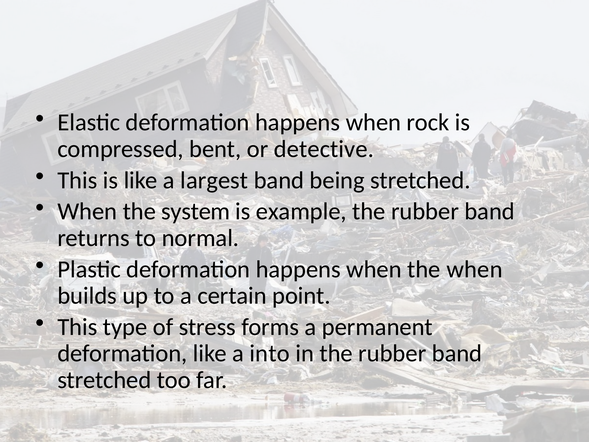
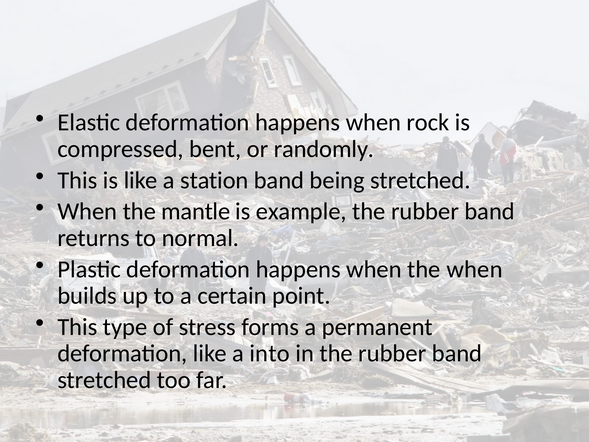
detective: detective -> randomly (324, 149)
largest: largest -> station (214, 180)
system: system -> mantle (196, 211)
